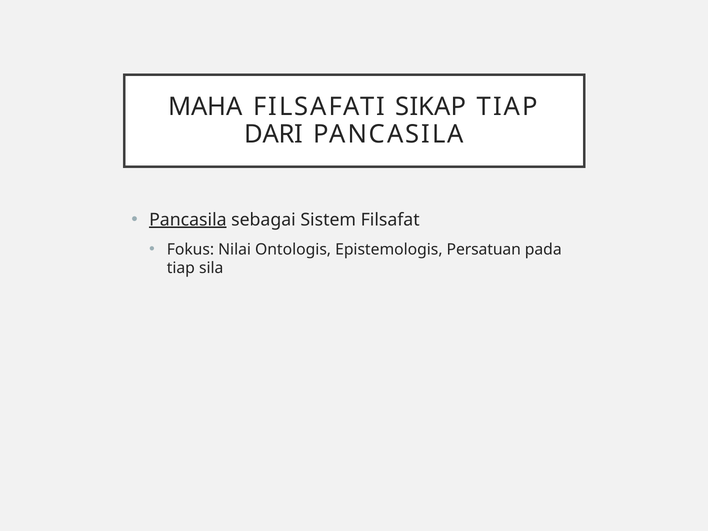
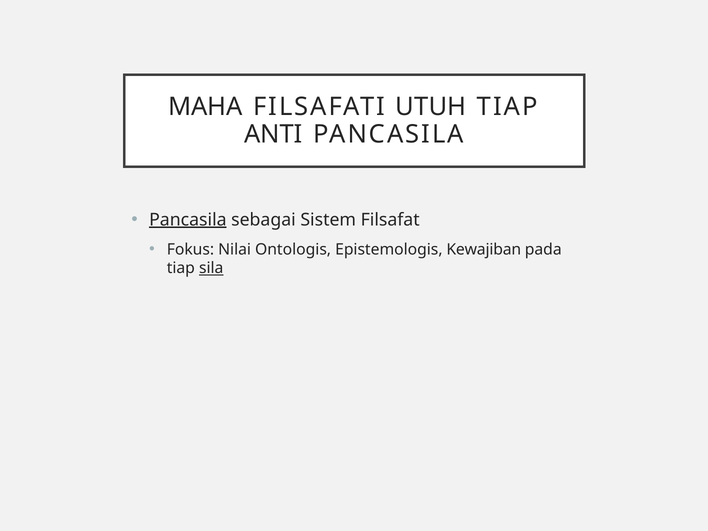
SIKAP: SIKAP -> UTUH (431, 107)
DARI: DARI -> ANTI (273, 134)
Persatuan: Persatuan -> Kewajiban (484, 249)
sila underline: none -> present (211, 268)
